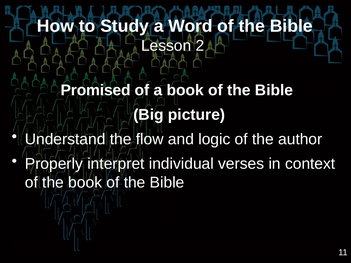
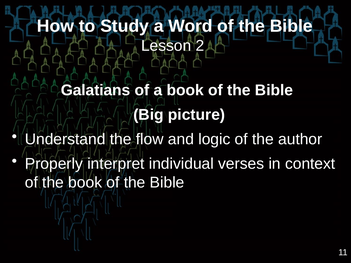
Promised: Promised -> Galatians (96, 90)
